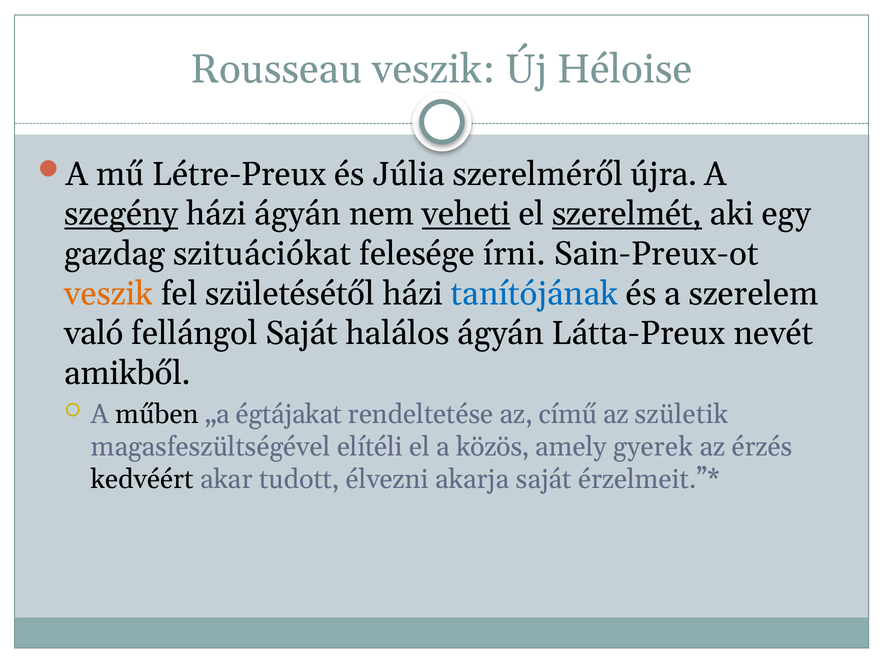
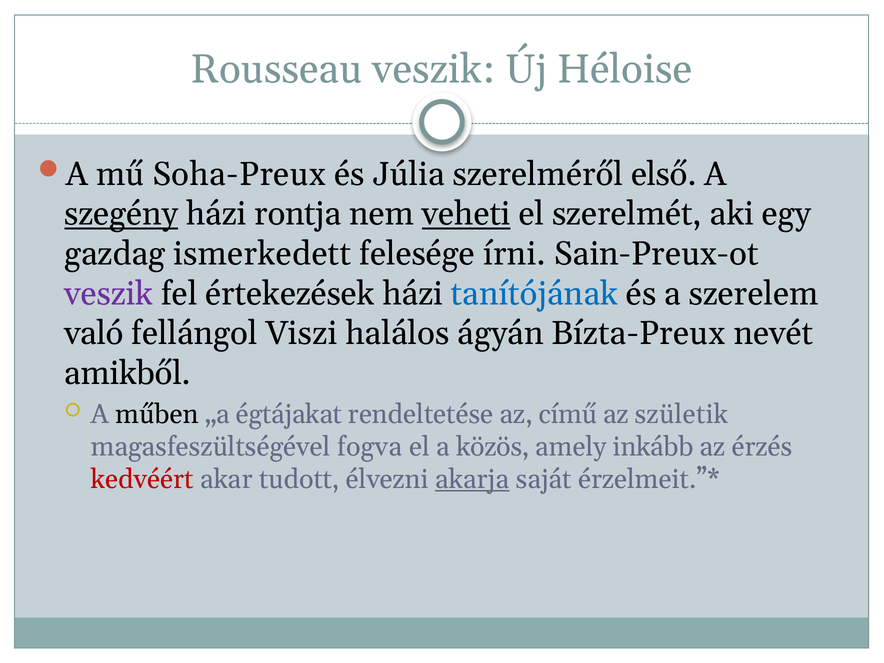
Létre-Preux: Létre-Preux -> Soha-Preux (239, 174)
újra: újra -> első (664, 174)
házi ágyán: ágyán -> rontja (298, 214)
szerelmét underline: present -> none (627, 214)
szituációkat: szituációkat -> ismerkedett (262, 254)
veszik colour: orange -> purple (109, 294)
születésétől: születésétől -> értekezések (290, 294)
fellángol Saját: Saját -> Viszi (301, 333)
Látta-Preux: Látta-Preux -> Bízta-Preux (638, 333)
elítéli: elítéli -> fogva (370, 447)
gyerek: gyerek -> inkább (653, 447)
kedvéért colour: black -> red (142, 479)
akarja underline: none -> present (472, 479)
